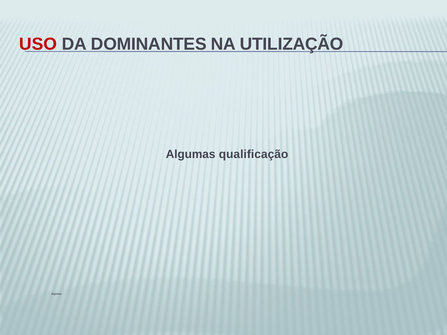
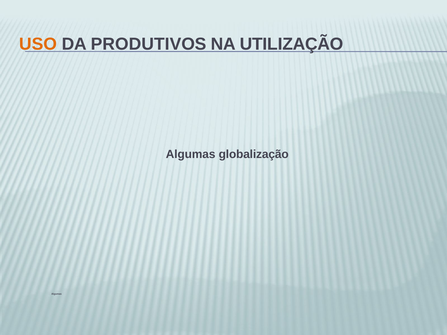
USO colour: red -> orange (38, 44)
DOMINANTES: DOMINANTES -> PRODUTIVOS (149, 44)
qualificação: qualificação -> globalização (254, 154)
